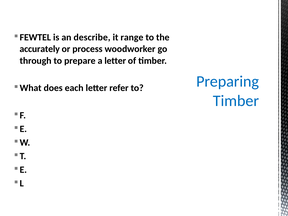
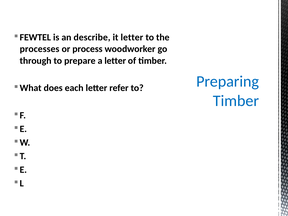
it range: range -> letter (132, 37)
accurately: accurately -> processes (40, 49)
